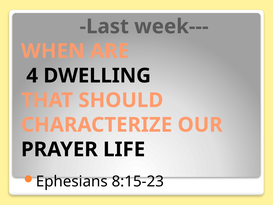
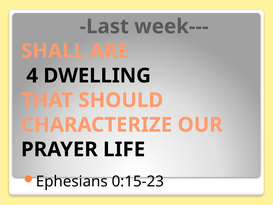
WHEN: WHEN -> SHALL (53, 51)
8:15-23: 8:15-23 -> 0:15-23 (138, 181)
